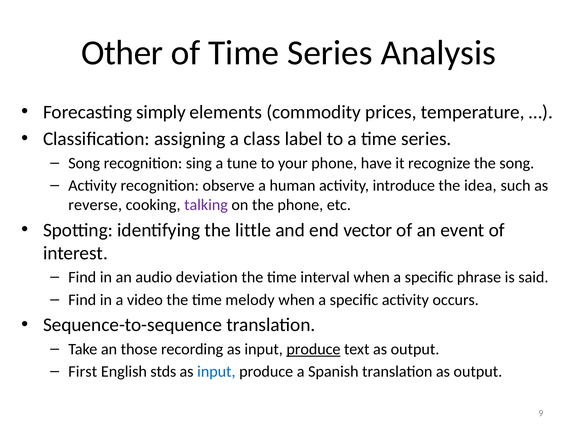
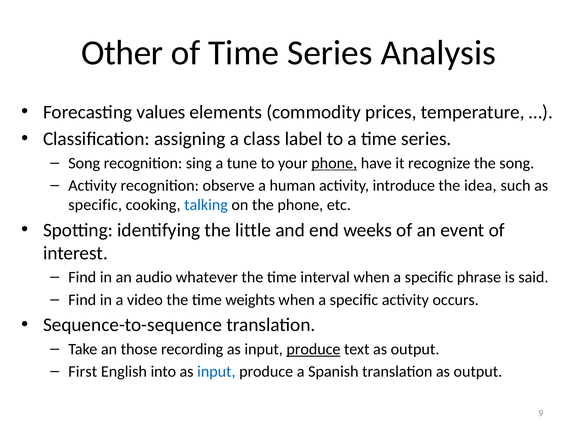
simply: simply -> values (161, 112)
phone underline: none -> present (334, 163)
reverse: reverse -> specific (95, 205)
talking colour: purple -> blue (206, 205)
vector: vector -> weeks (368, 230)
deviation: deviation -> whatever (207, 278)
melody: melody -> weights (250, 300)
stds: stds -> into (163, 372)
